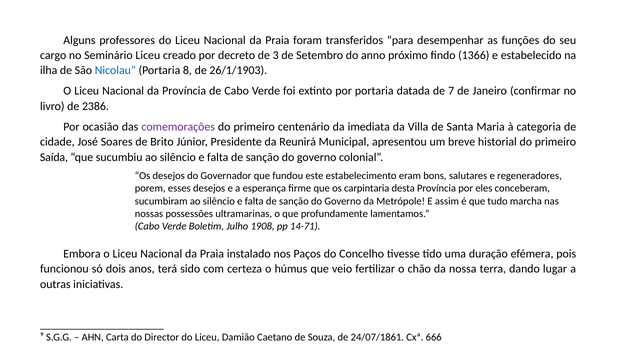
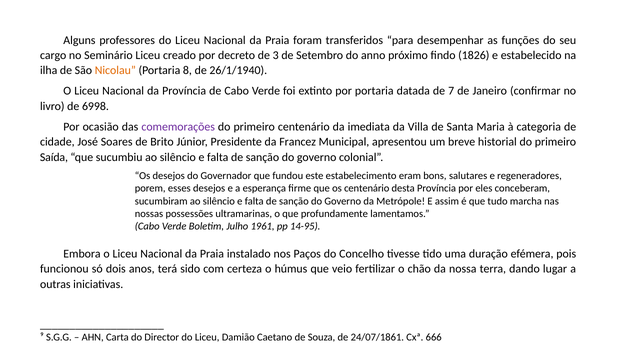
1366: 1366 -> 1826 (474, 55)
Nicolau colour: blue -> orange (115, 70)
26/1/1903: 26/1/1903 -> 26/1/1940 (238, 70)
2386: 2386 -> 6998 (95, 106)
Reunirá: Reunirá -> Francez (298, 142)
os carpintaria: carpintaria -> centenário (367, 188)
1908: 1908 -> 1961 (263, 226)
14-71: 14-71 -> 14-95 (305, 226)
